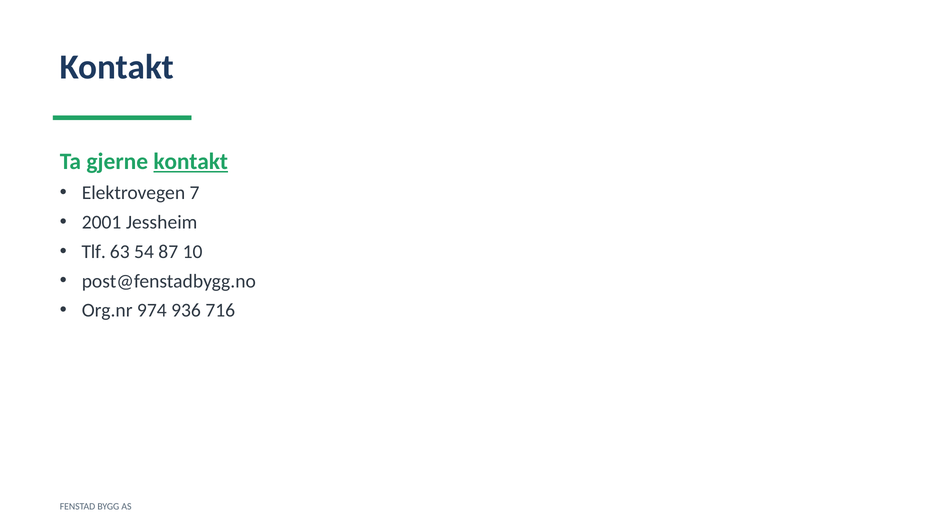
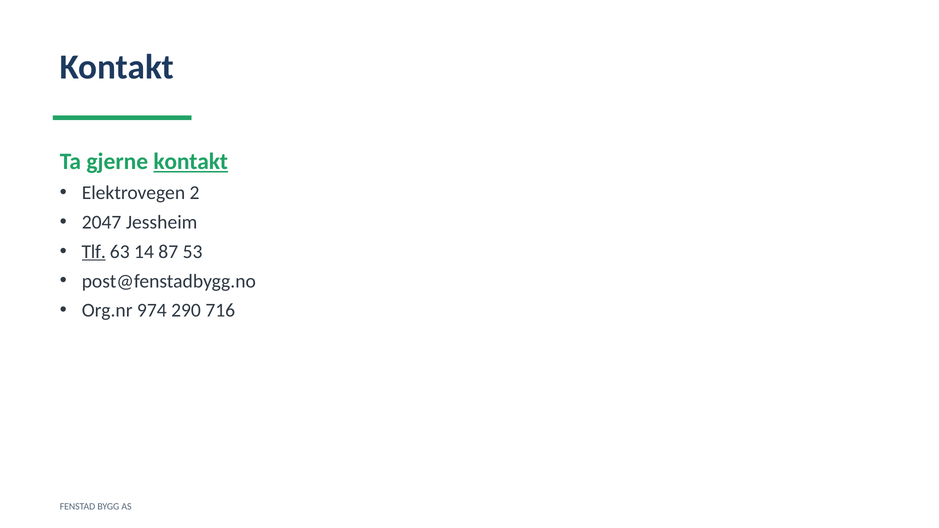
7: 7 -> 2 (195, 193)
2001: 2001 -> 2047 (102, 222)
Tlf underline: none -> present (94, 252)
54: 54 -> 14 (144, 252)
10: 10 -> 53 (193, 252)
936: 936 -> 290 (186, 311)
